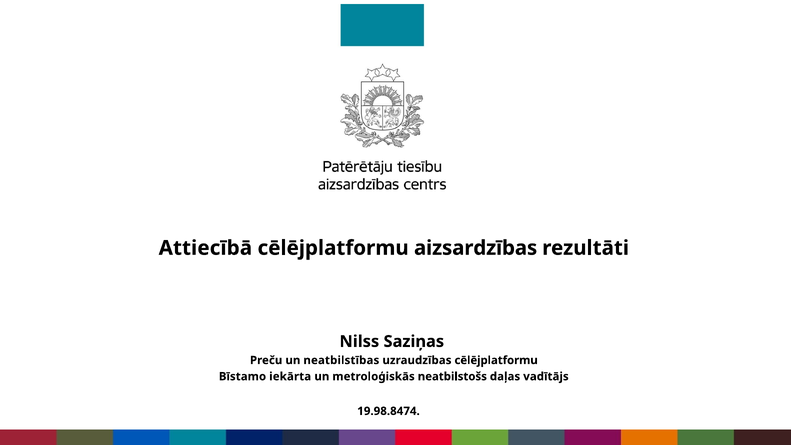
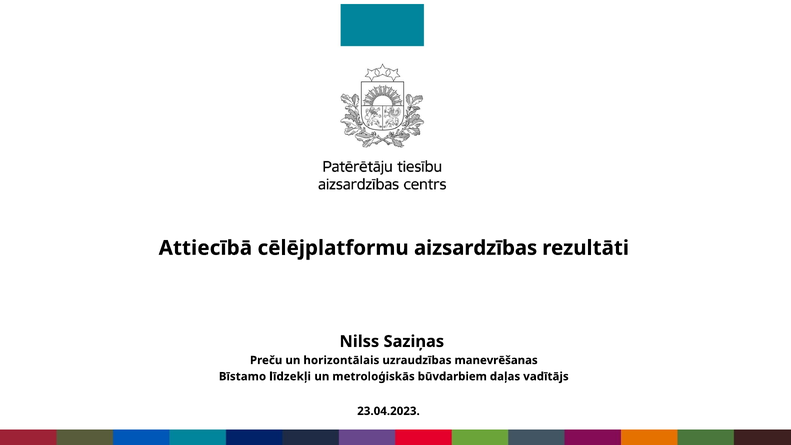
neatbilstības: neatbilstības -> horizontālais (341, 360)
uzraudzības cēlējplatformu: cēlējplatformu -> manevrēšanas (496, 360)
iekārta: iekārta -> līdzekļi (290, 376)
neatbilstošs: neatbilstošs -> būvdarbiem (452, 376)
19.98.8474: 19.98.8474 -> 23.04.2023 (388, 411)
